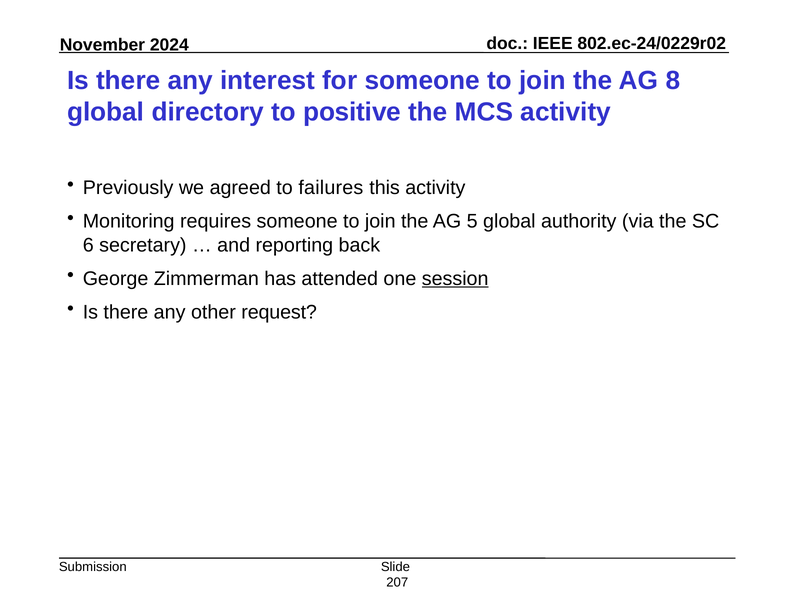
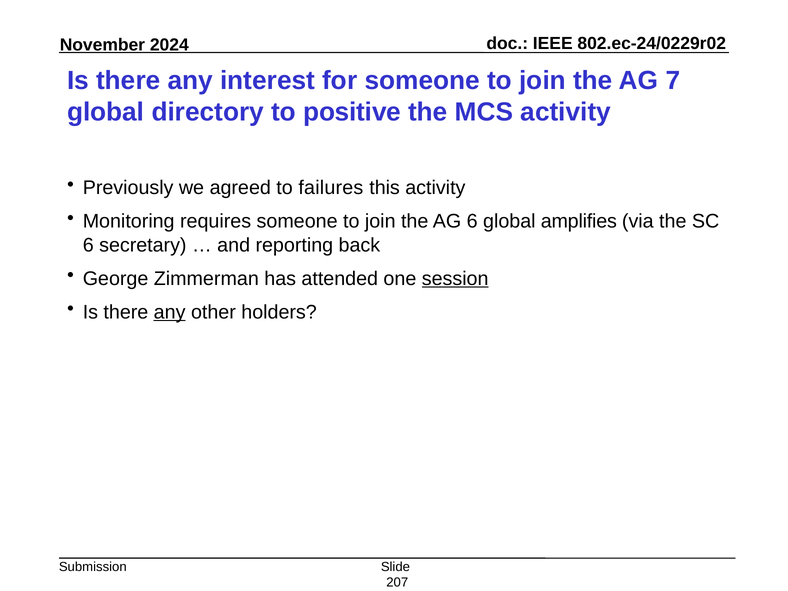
8: 8 -> 7 (673, 81)
AG 5: 5 -> 6 (472, 221)
authority: authority -> amplifies (579, 221)
any underline: none -> present (170, 312)
request: request -> holders (279, 312)
